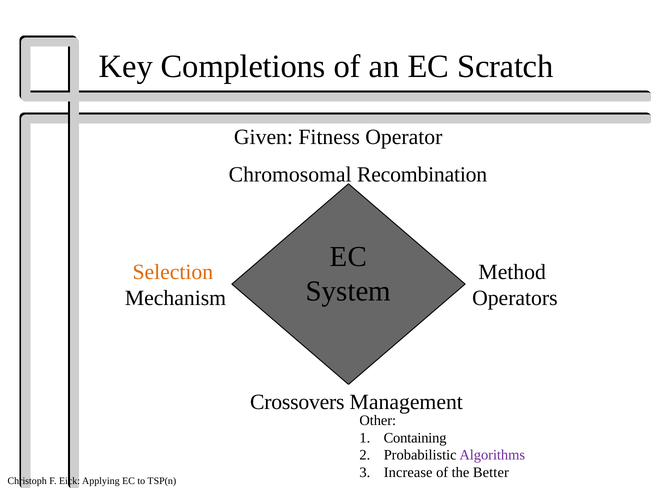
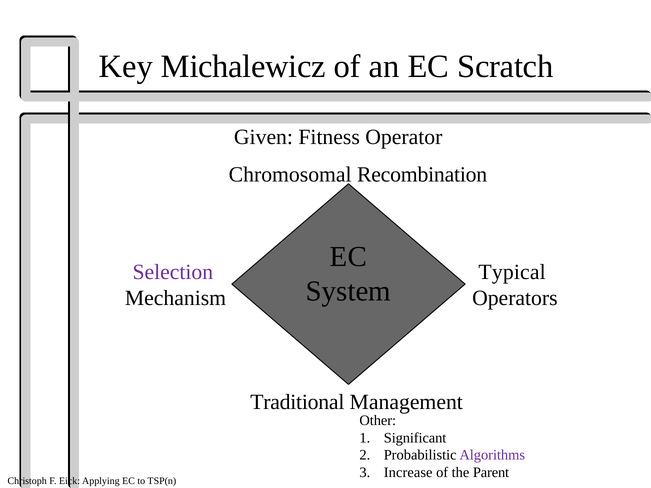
Completions: Completions -> Michalewicz (243, 66)
Selection colour: orange -> purple (173, 272)
Method: Method -> Typical (512, 272)
Crossovers: Crossovers -> Traditional (297, 402)
Containing: Containing -> Significant (415, 438)
Better: Better -> Parent (491, 473)
